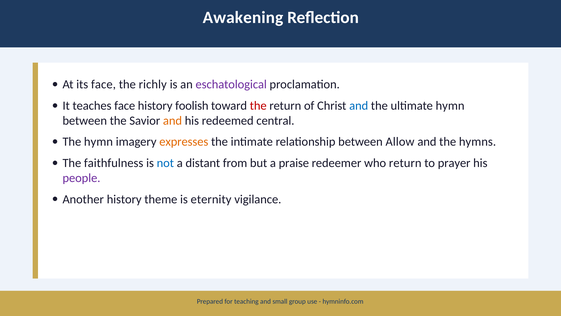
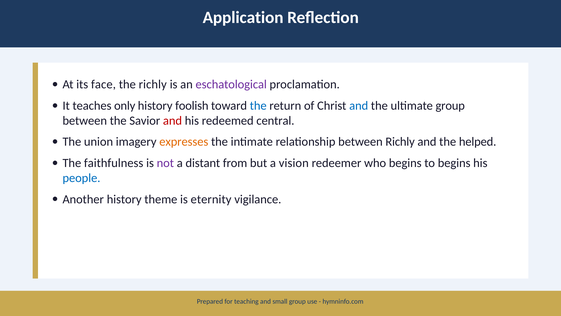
Awakening: Awakening -> Application (243, 17)
teaches face: face -> only (125, 106)
the colour: red -> blue (258, 106)
ultimate hymn: hymn -> group (450, 106)
and colour: orange -> red (172, 120)
The hymn: hymn -> union (99, 142)
between Allow: Allow -> Richly (400, 142)
hymns: hymns -> helped (478, 142)
not colour: blue -> purple (165, 163)
praise: praise -> vision (294, 163)
who return: return -> begins (405, 163)
to prayer: prayer -> begins (454, 163)
people colour: purple -> blue (81, 178)
